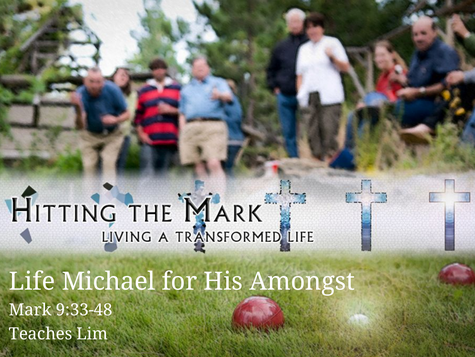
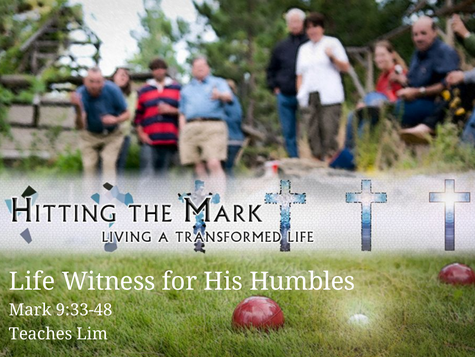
Michael: Michael -> Witness (109, 281)
Amongst: Amongst -> Humbles (302, 281)
